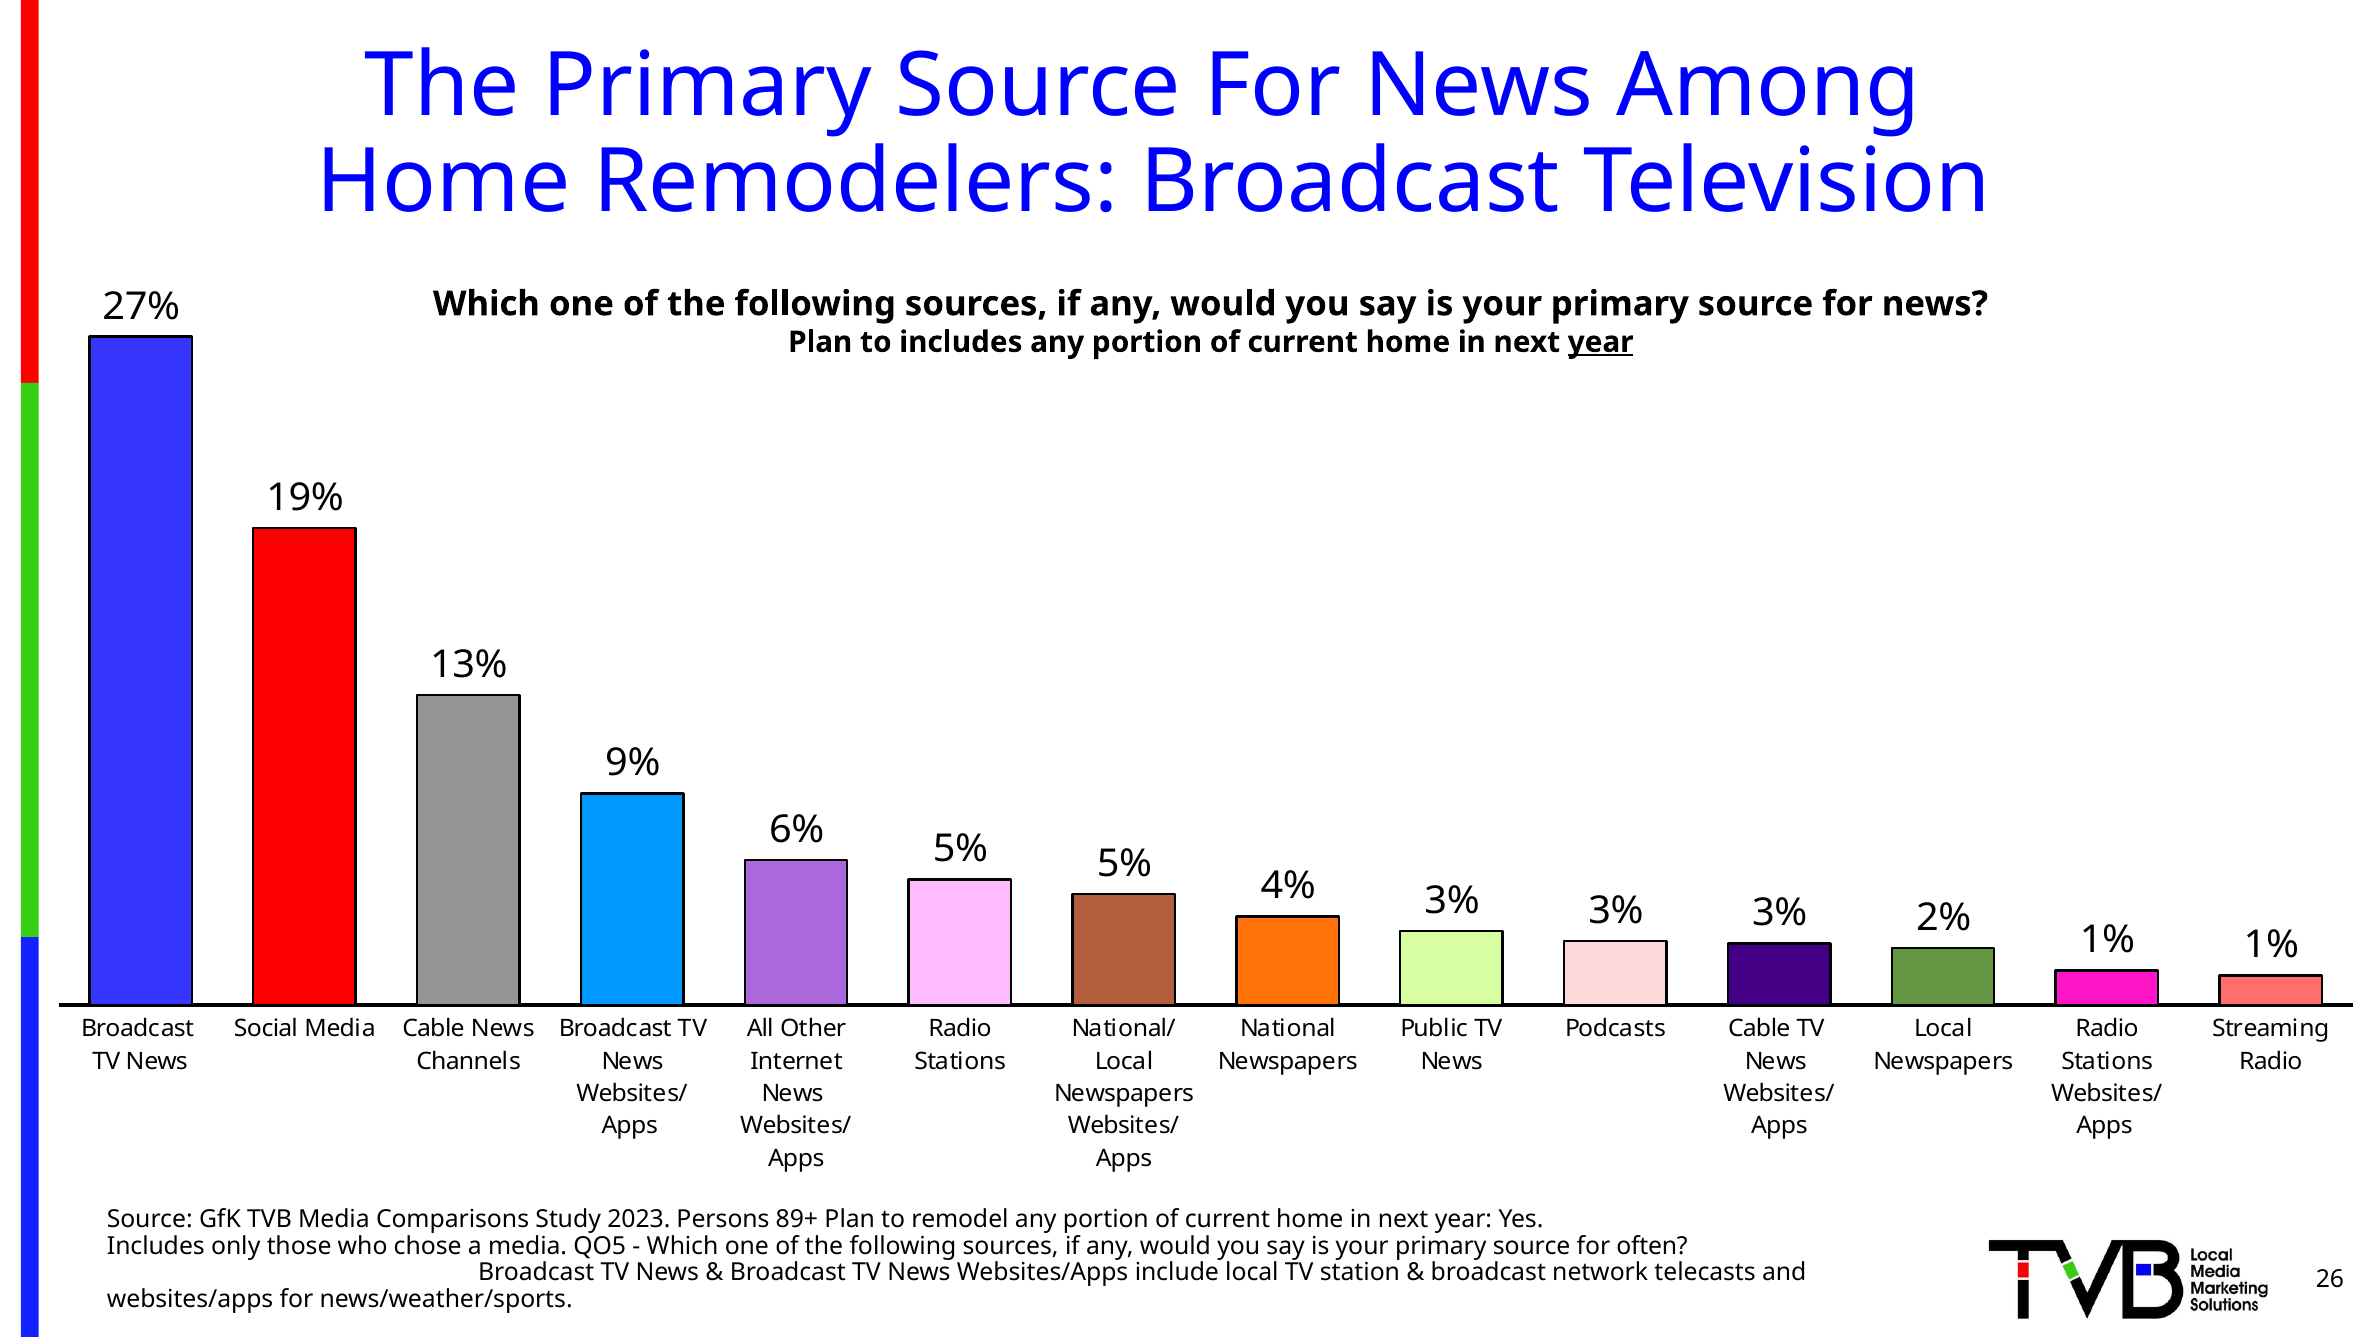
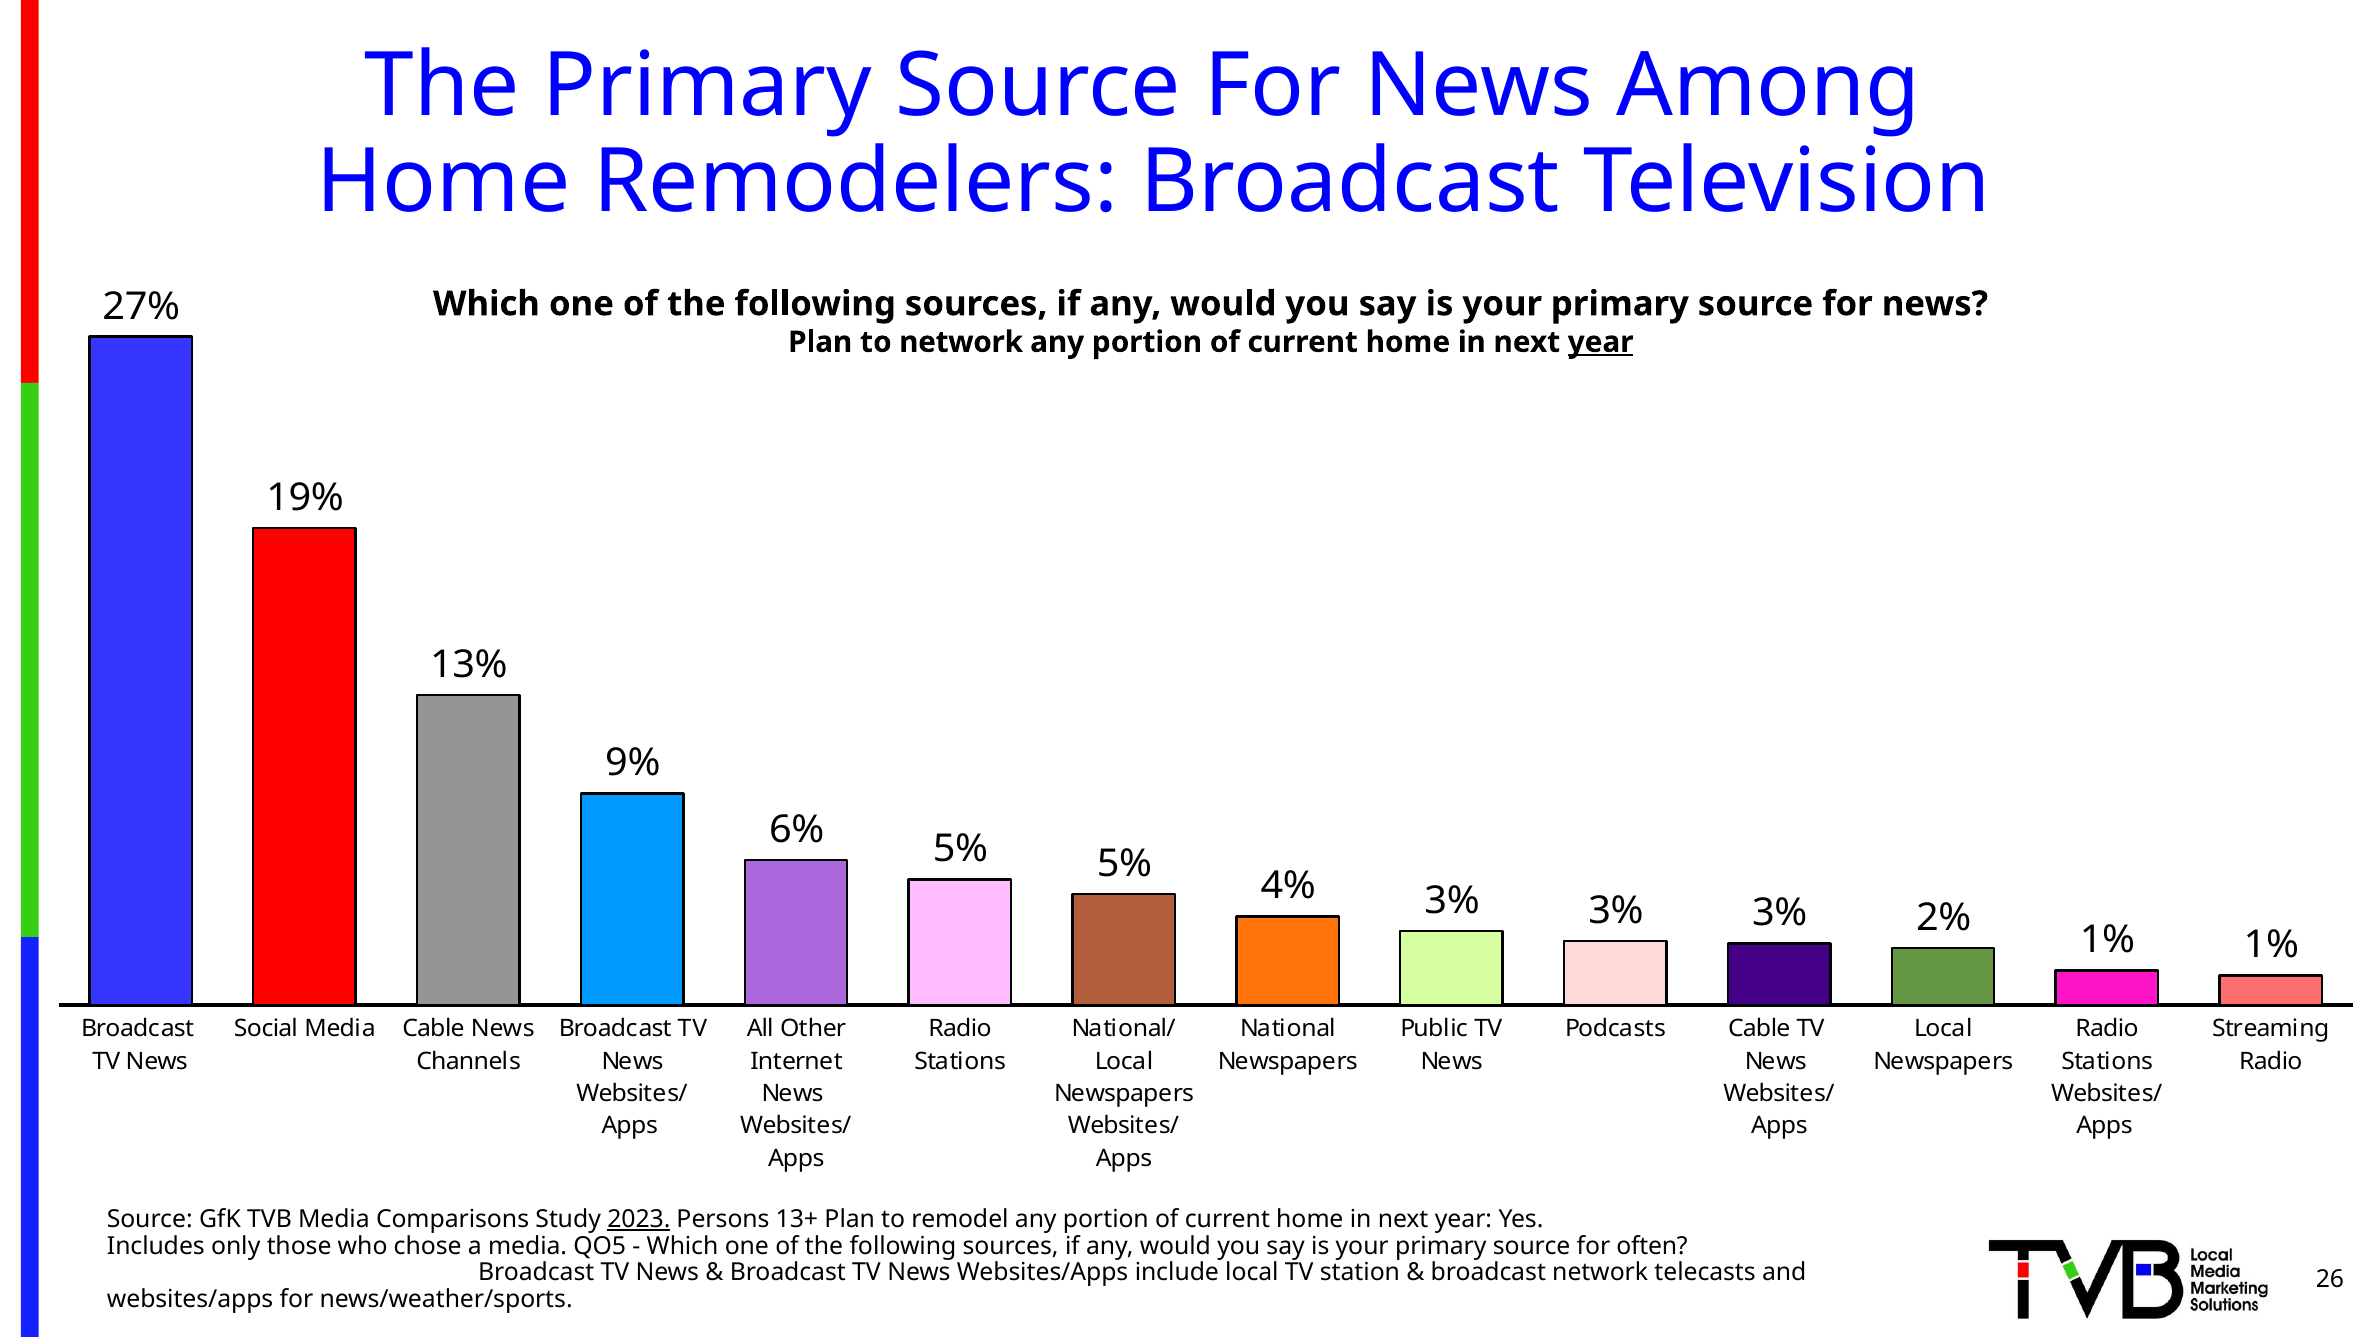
to includes: includes -> network (961, 342)
2023 underline: none -> present (639, 1219)
89+: 89+ -> 13+ (797, 1219)
